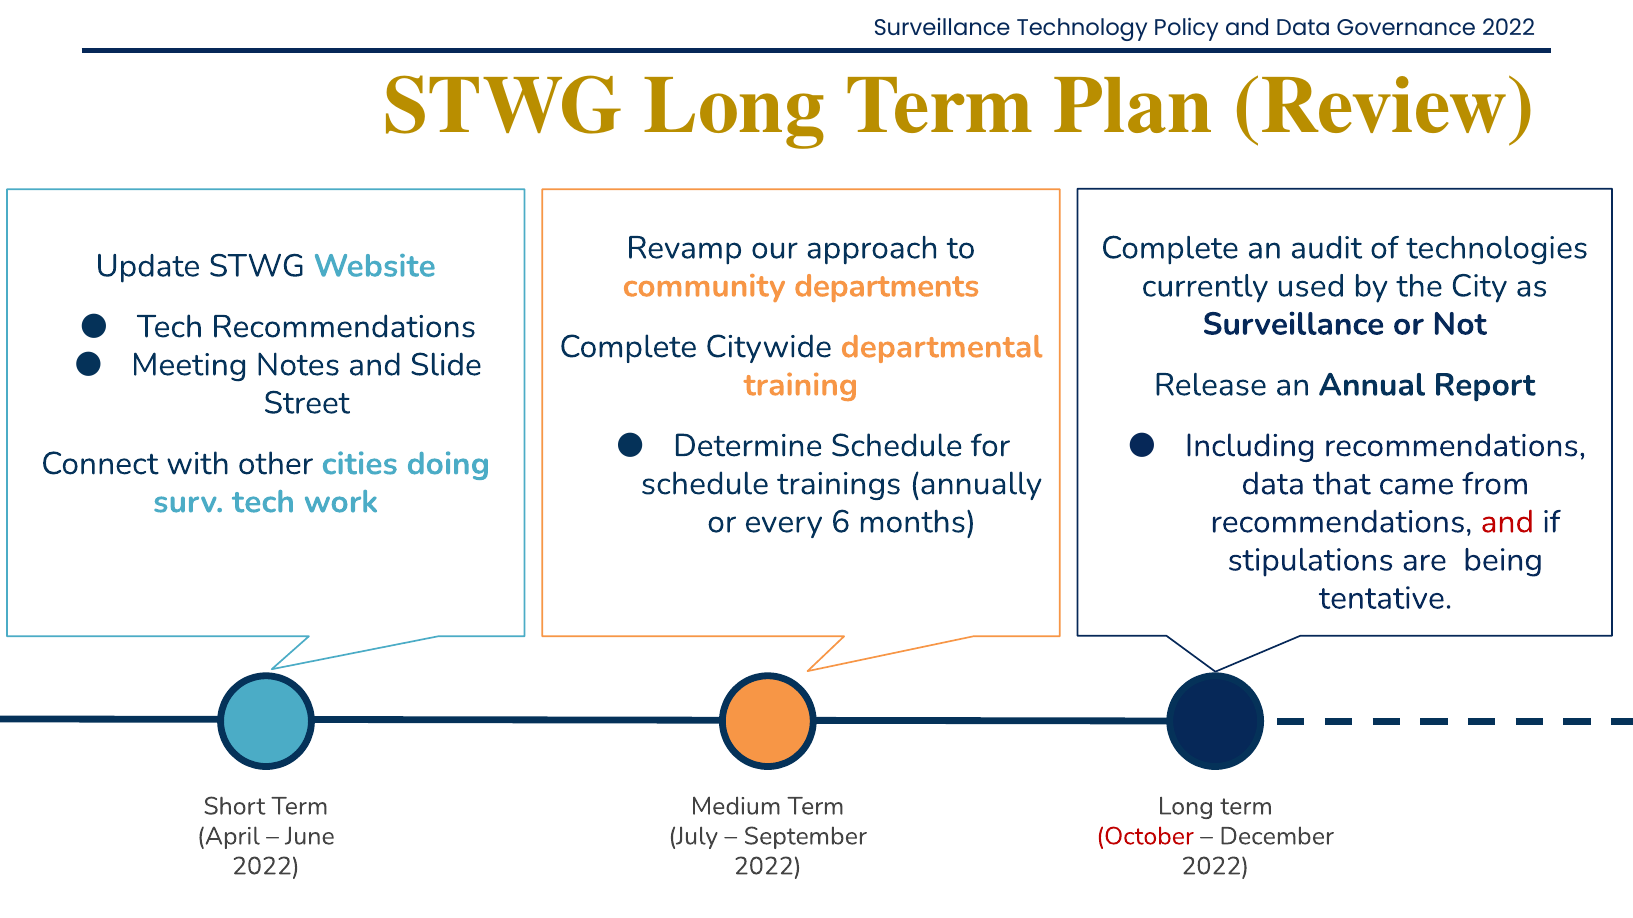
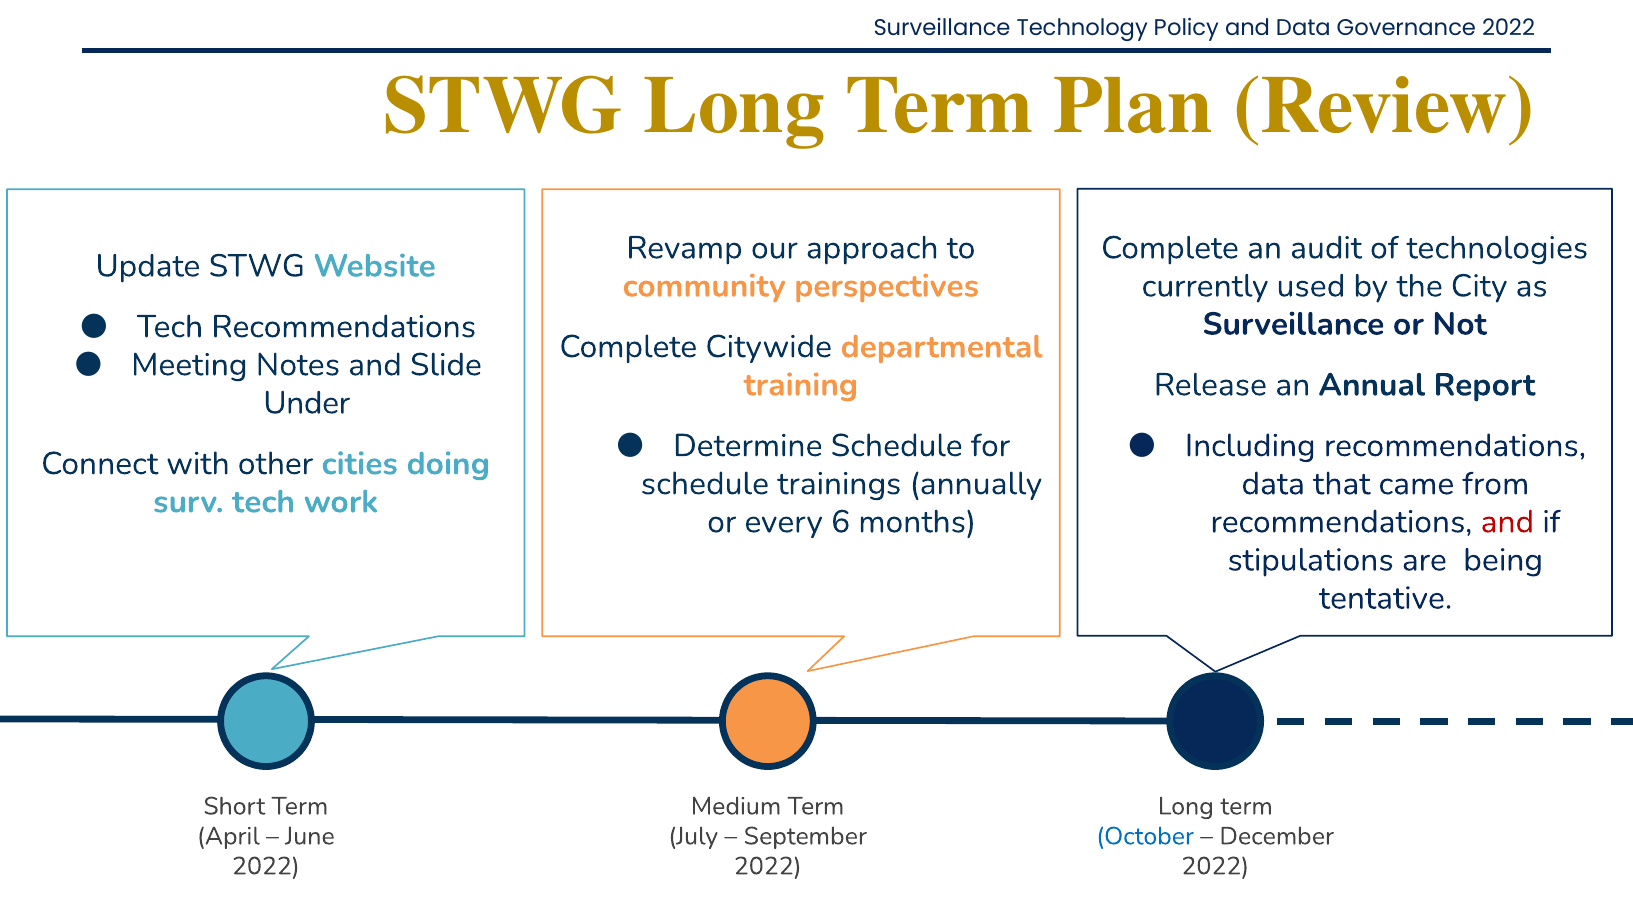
departments: departments -> perspectives (887, 286)
Street: Street -> Under (307, 403)
October colour: red -> blue (1145, 837)
